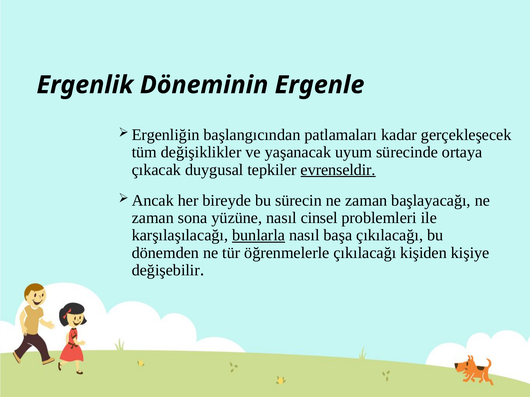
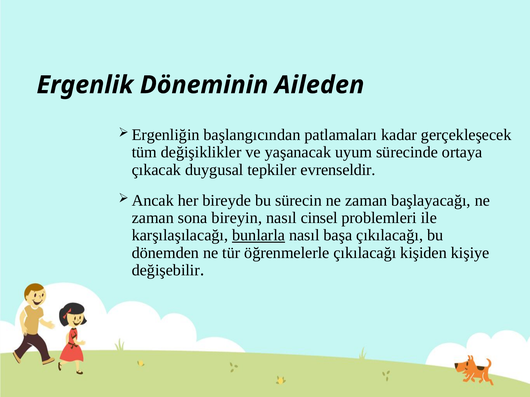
Ergenle: Ergenle -> Aileden (320, 85)
evrenseldir underline: present -> none (338, 170)
yüzüne: yüzüne -> bireyin (237, 218)
